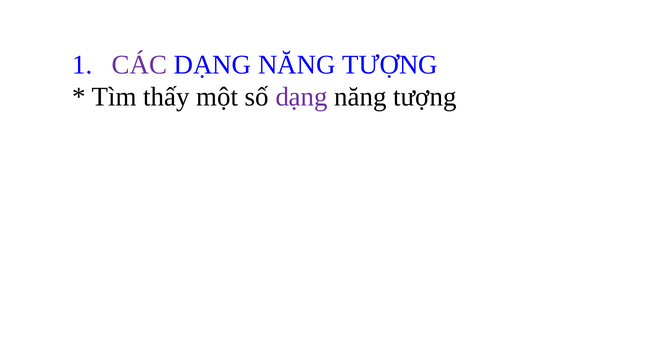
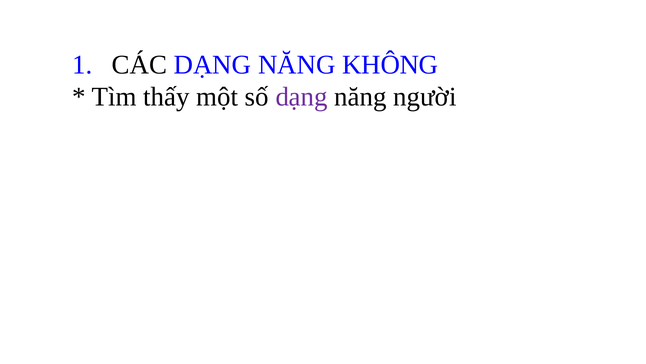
CÁC colour: purple -> black (139, 65)
TƯỢNG: TƯỢNG -> KHÔNG (390, 65)
tượng: tượng -> người (425, 97)
